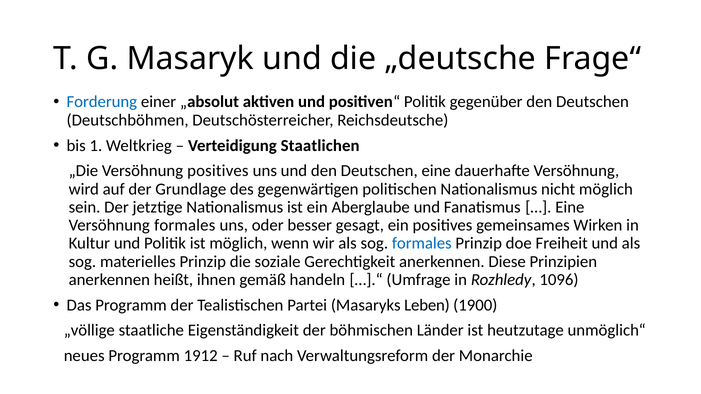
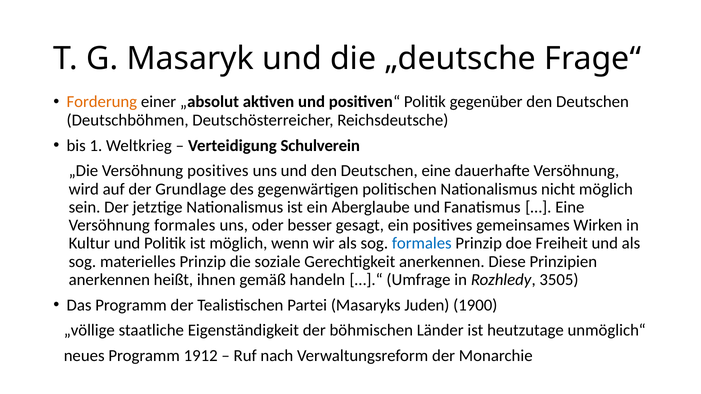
Forderung colour: blue -> orange (102, 102)
Staatlichen: Staatlichen -> Schulverein (320, 146)
1096: 1096 -> 3505 (559, 280)
Leben: Leben -> Juden (427, 305)
